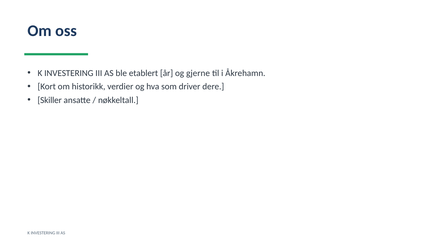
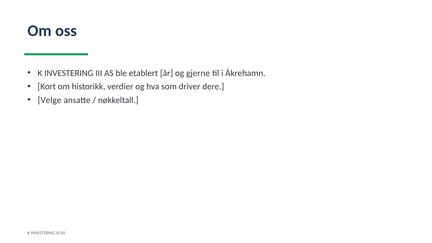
Skiller: Skiller -> Velge (50, 100)
